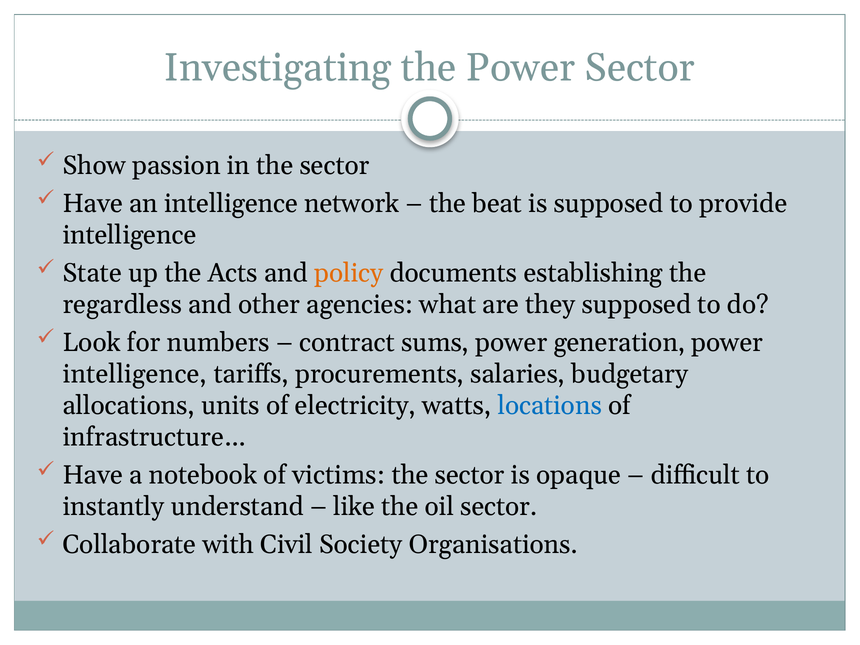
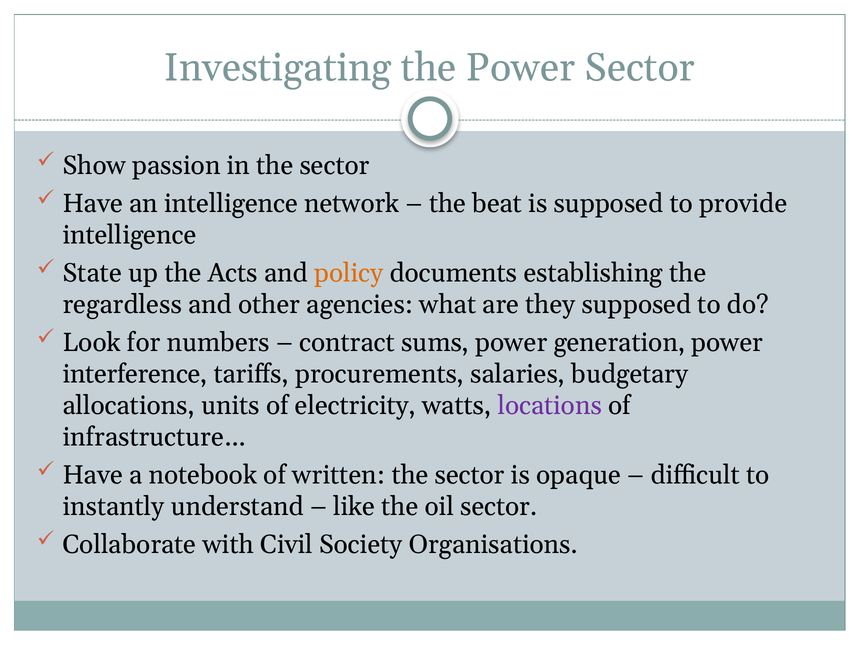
intelligence: intelligence -> interference (135, 374)
locations colour: blue -> purple (550, 406)
victims: victims -> written (339, 475)
